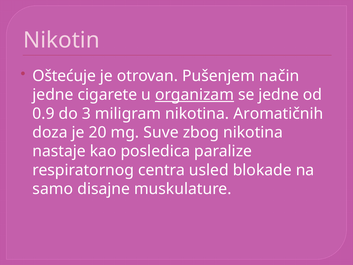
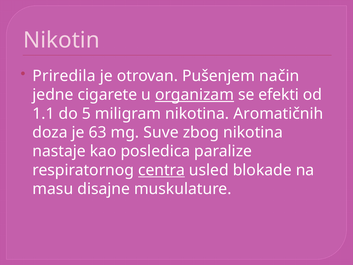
Oštećuje: Oštećuje -> Priredila (64, 76)
se jedne: jedne -> efekti (279, 95)
0.9: 0.9 -> 1.1 (43, 113)
3: 3 -> 5 (86, 113)
20: 20 -> 63 (98, 132)
centra underline: none -> present (162, 170)
samo: samo -> masu (53, 189)
